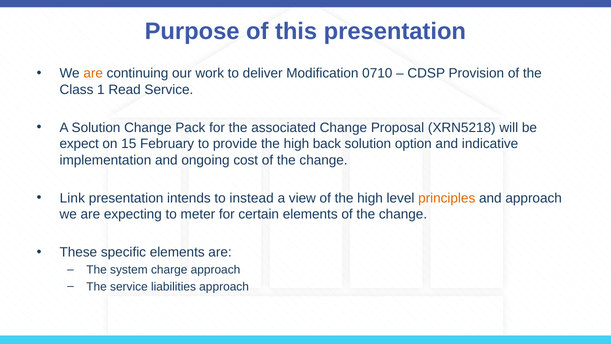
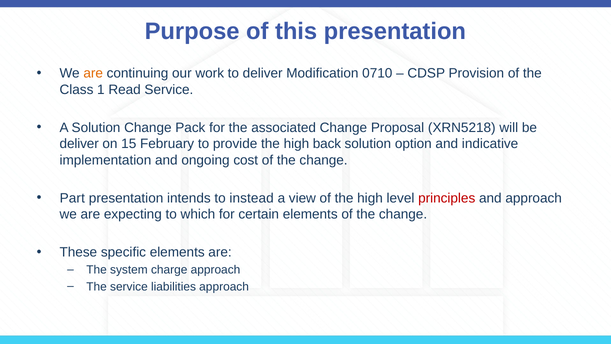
expect: expect -> deliver (79, 144)
Link: Link -> Part (72, 198)
principles colour: orange -> red (447, 198)
meter: meter -> which (198, 214)
